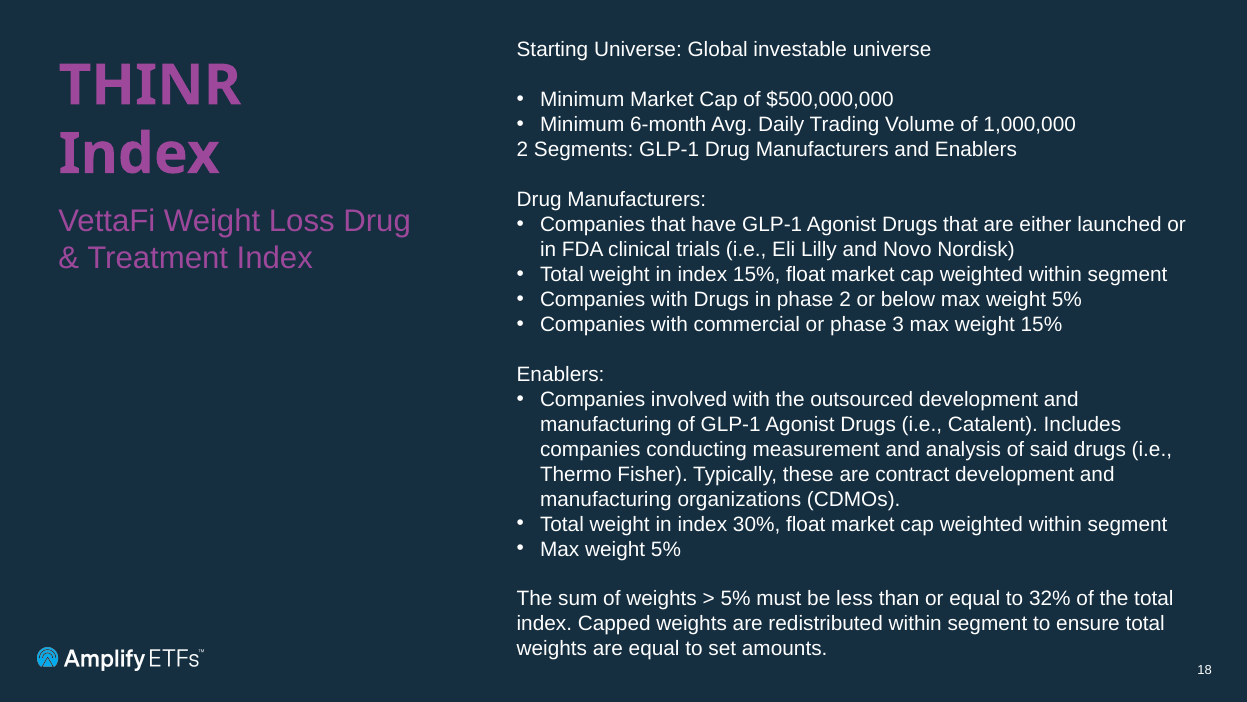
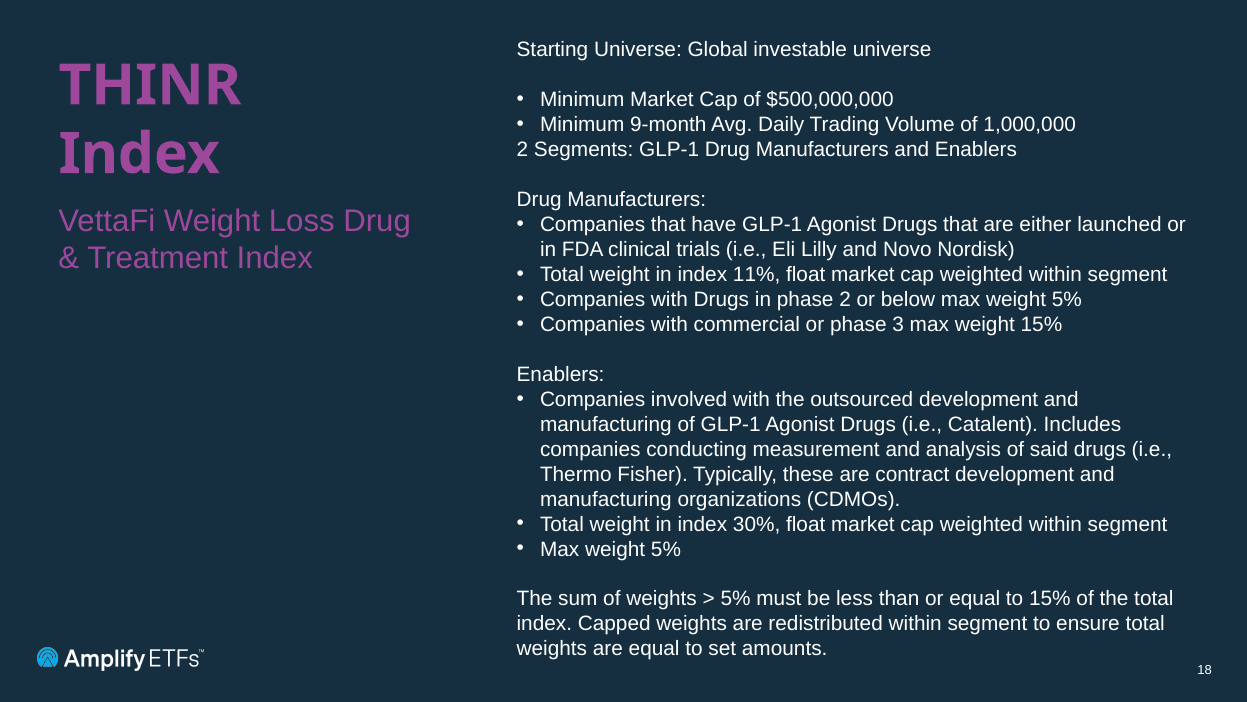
6-month: 6-month -> 9-month (668, 125)
index 15%: 15% -> 11% (757, 274)
to 32%: 32% -> 15% (1050, 599)
